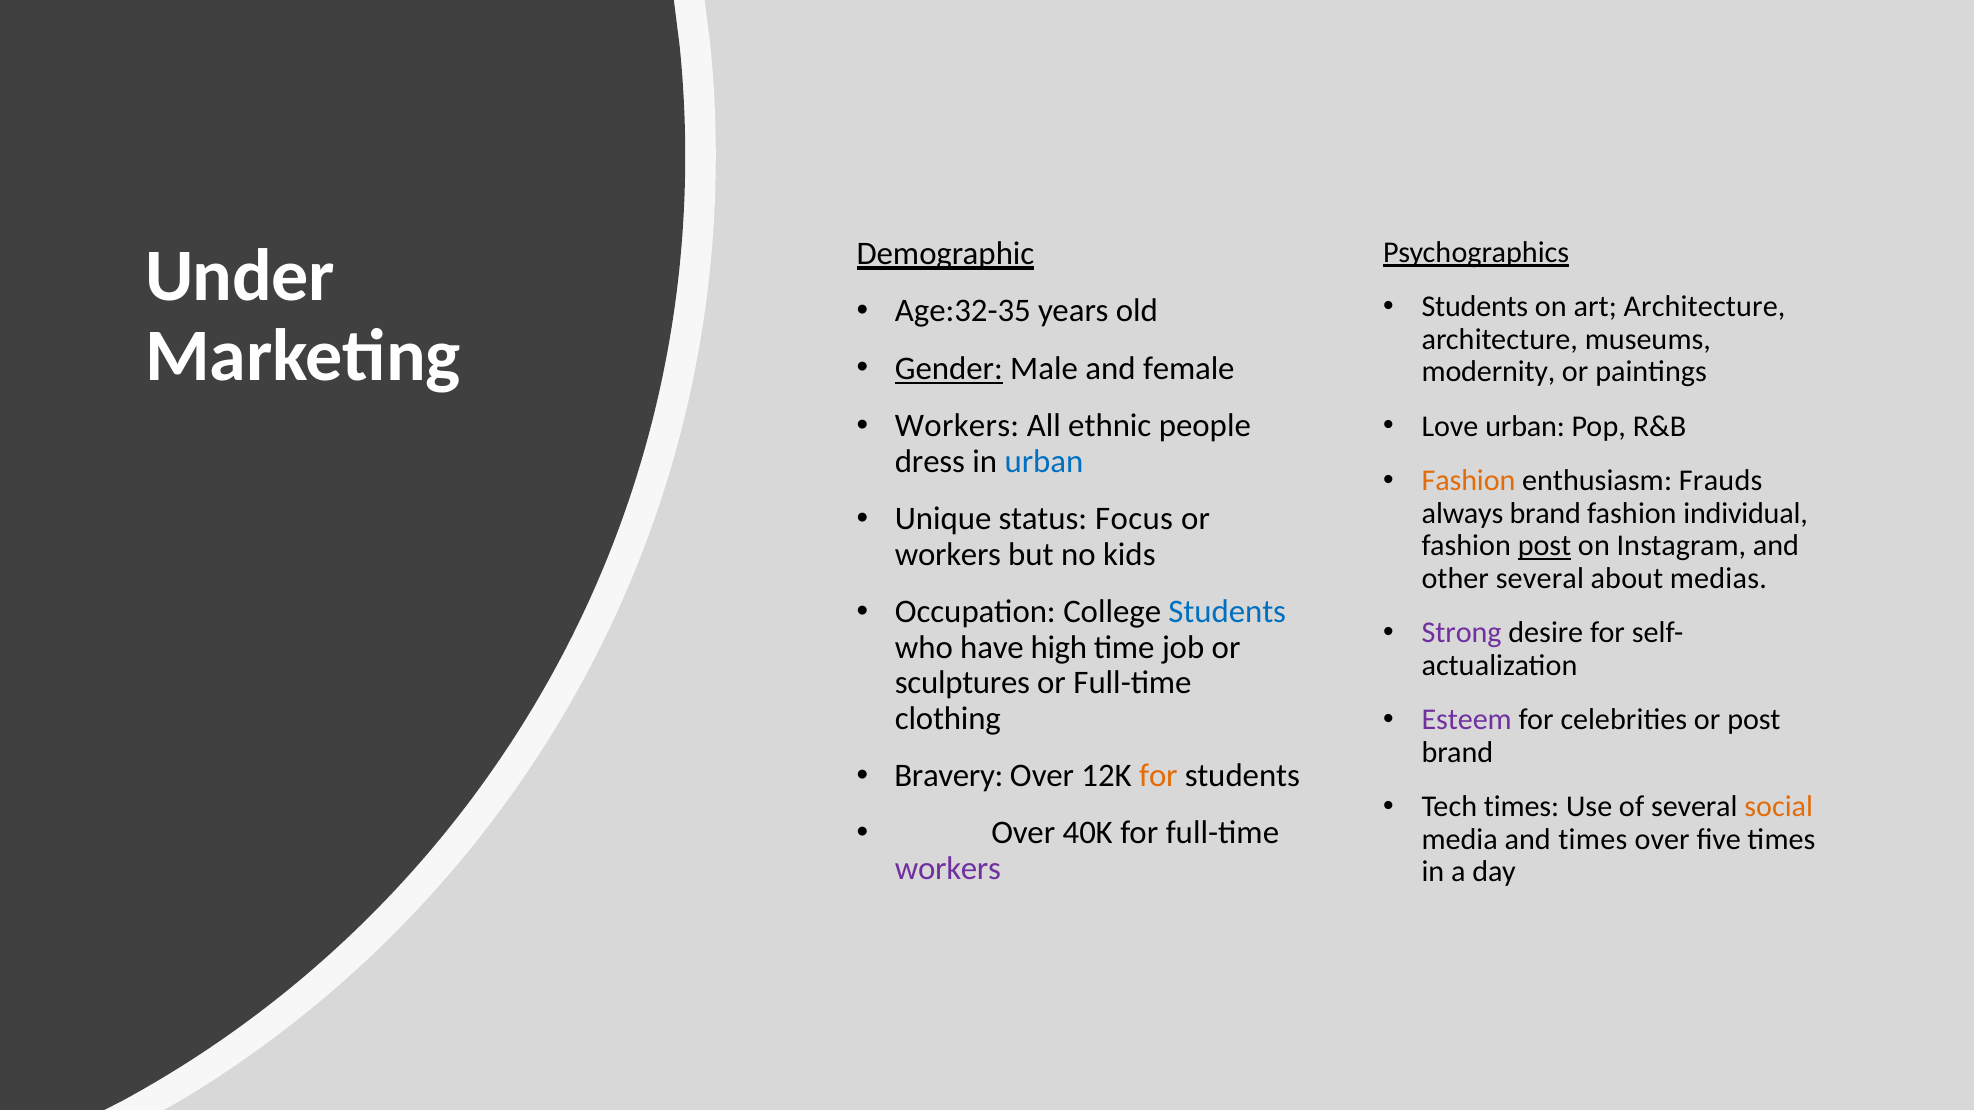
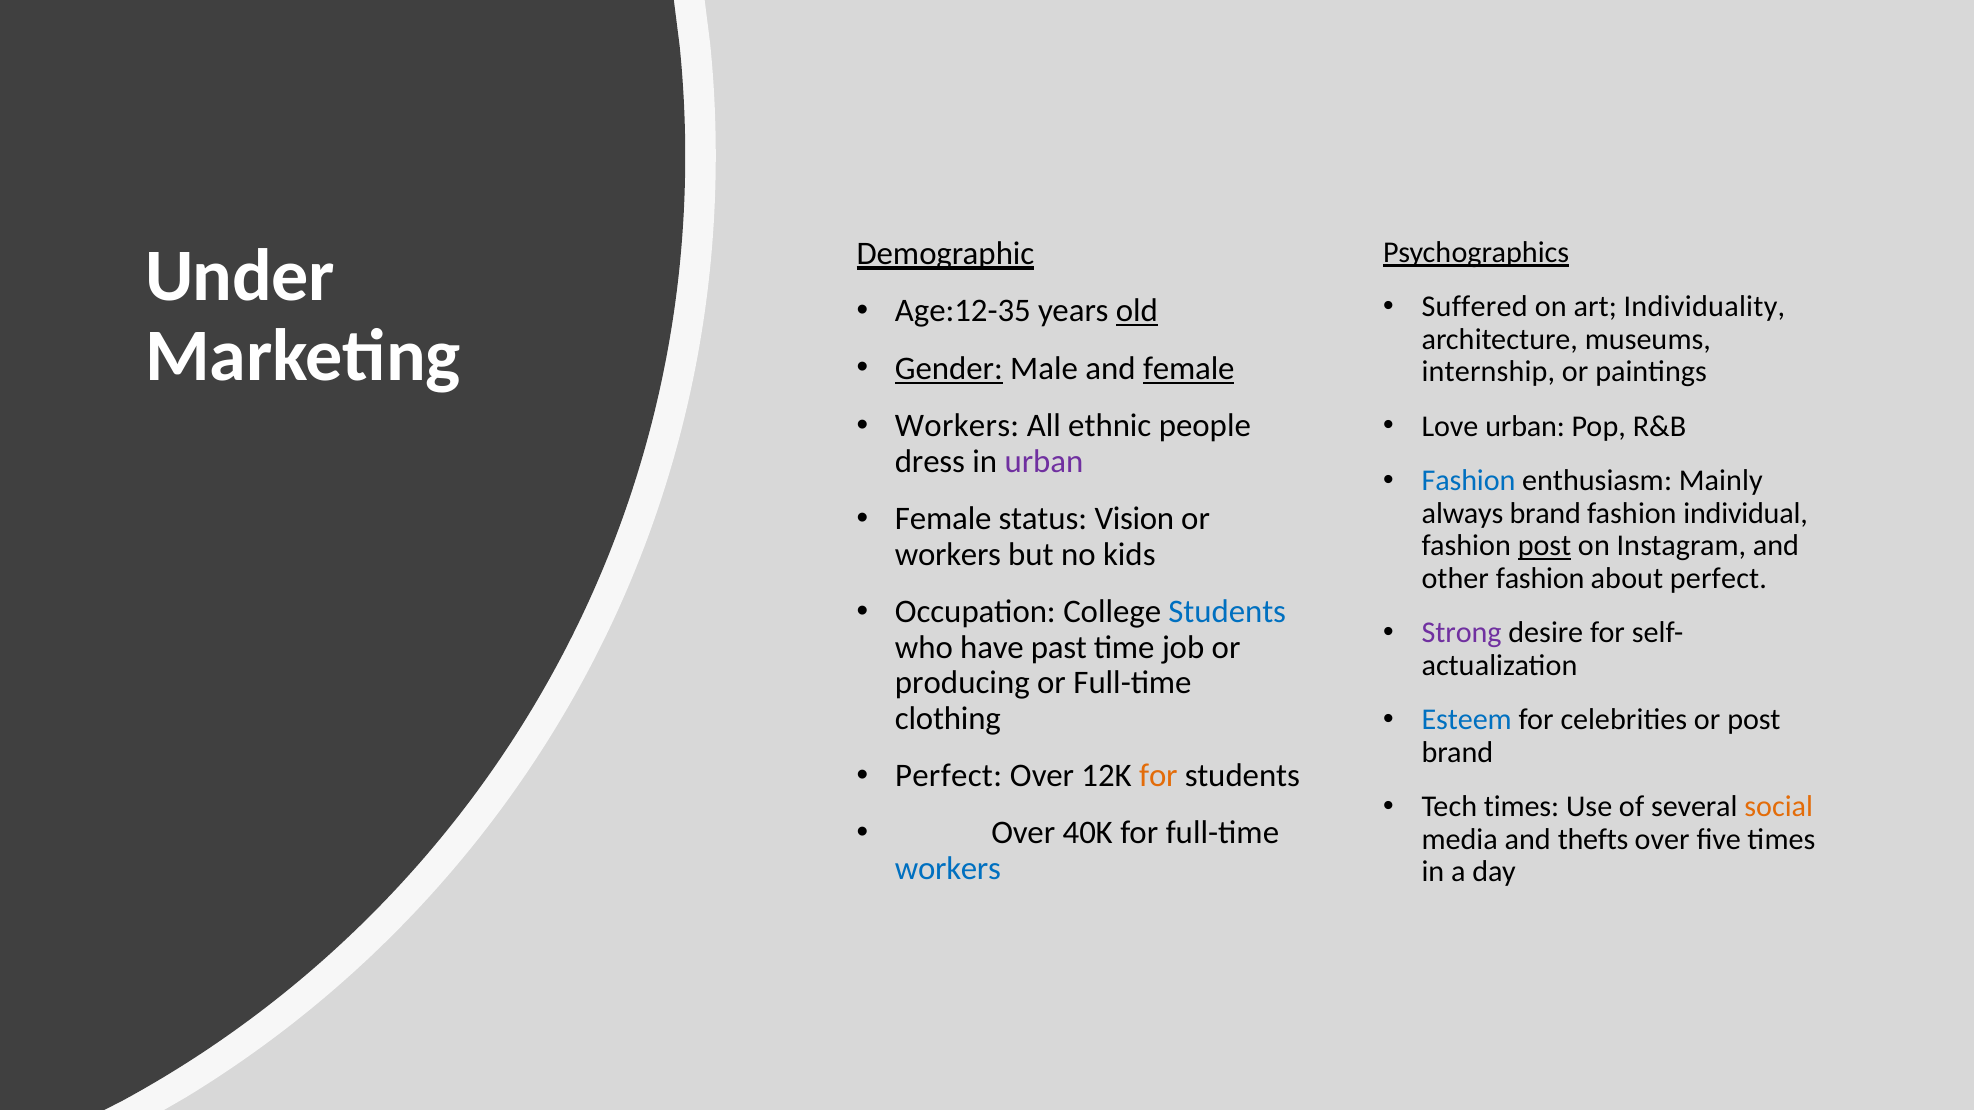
Students: Students -> Suffered (1475, 307)
art Architecture: Architecture -> Individuality (1704, 307)
Age:32-35: Age:32-35 -> Age:12-35 (963, 311)
old underline: none -> present (1137, 311)
female underline: none -> present (1189, 369)
modernity: modernity -> internship (1488, 372)
urban colour: blue -> purple (1044, 462)
Fashion colour: orange -> blue (1468, 481)
Frauds: Frauds -> Mainly (1721, 481)
Unique: Unique -> Female (943, 519)
Focus: Focus -> Vision (1134, 519)
other several: several -> fashion (1540, 579)
about medias: medias -> perfect (1718, 579)
high: high -> past (1059, 647)
sculptures: sculptures -> producing (962, 683)
Esteem colour: purple -> blue (1467, 720)
Bravery: Bravery -> Perfect (949, 776)
and times: times -> thefts (1593, 840)
workers colour: purple -> blue (948, 869)
